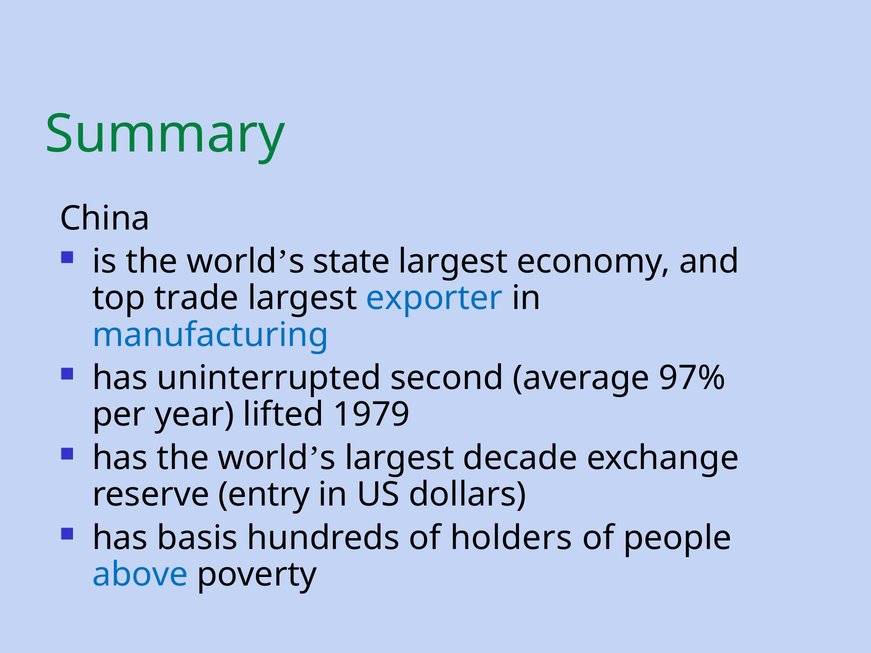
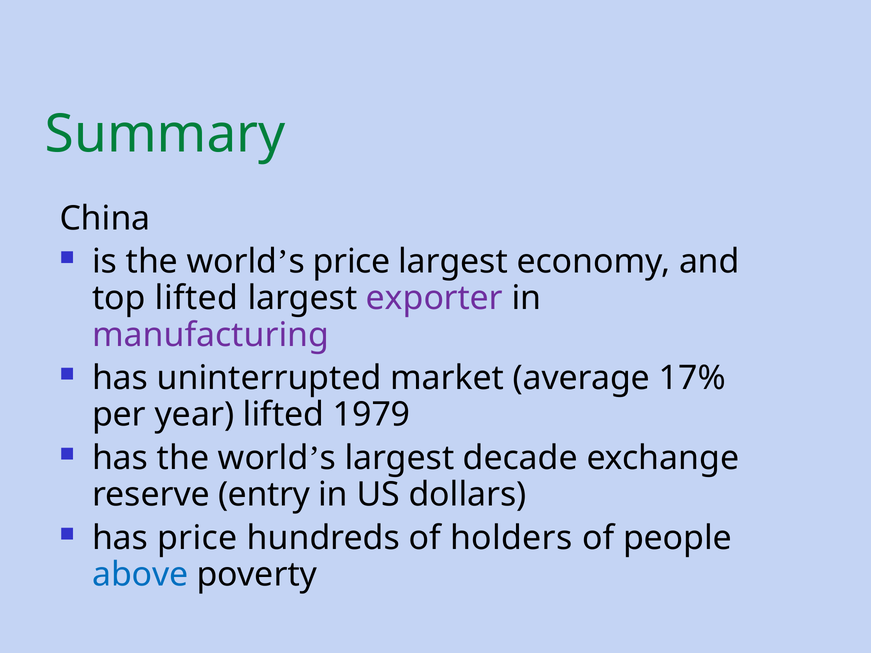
state: state -> price (352, 262)
top trade: trade -> lifted (196, 298)
exporter colour: blue -> purple (434, 298)
manufacturing colour: blue -> purple (211, 335)
second: second -> market (447, 378)
97%: 97% -> 17% (692, 378)
has basis: basis -> price (197, 538)
